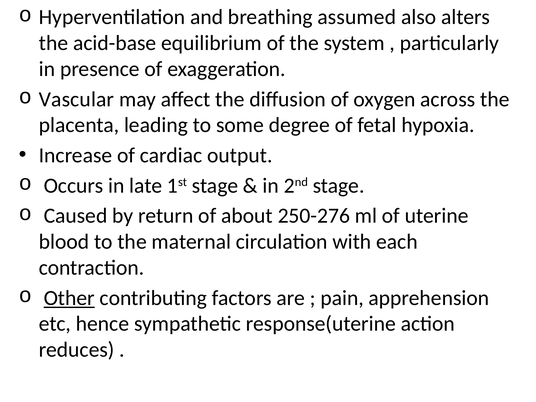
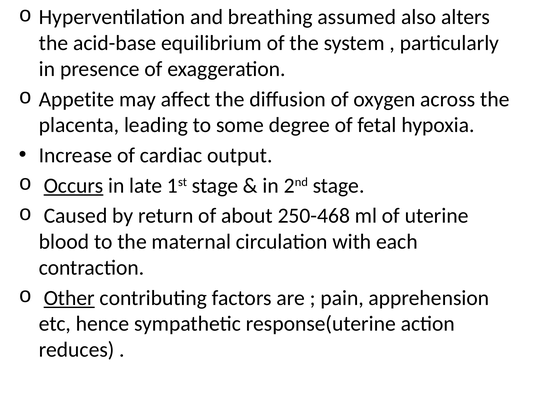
Vascular: Vascular -> Appetite (77, 99)
Occurs underline: none -> present (73, 186)
250-276: 250-276 -> 250-468 (314, 216)
